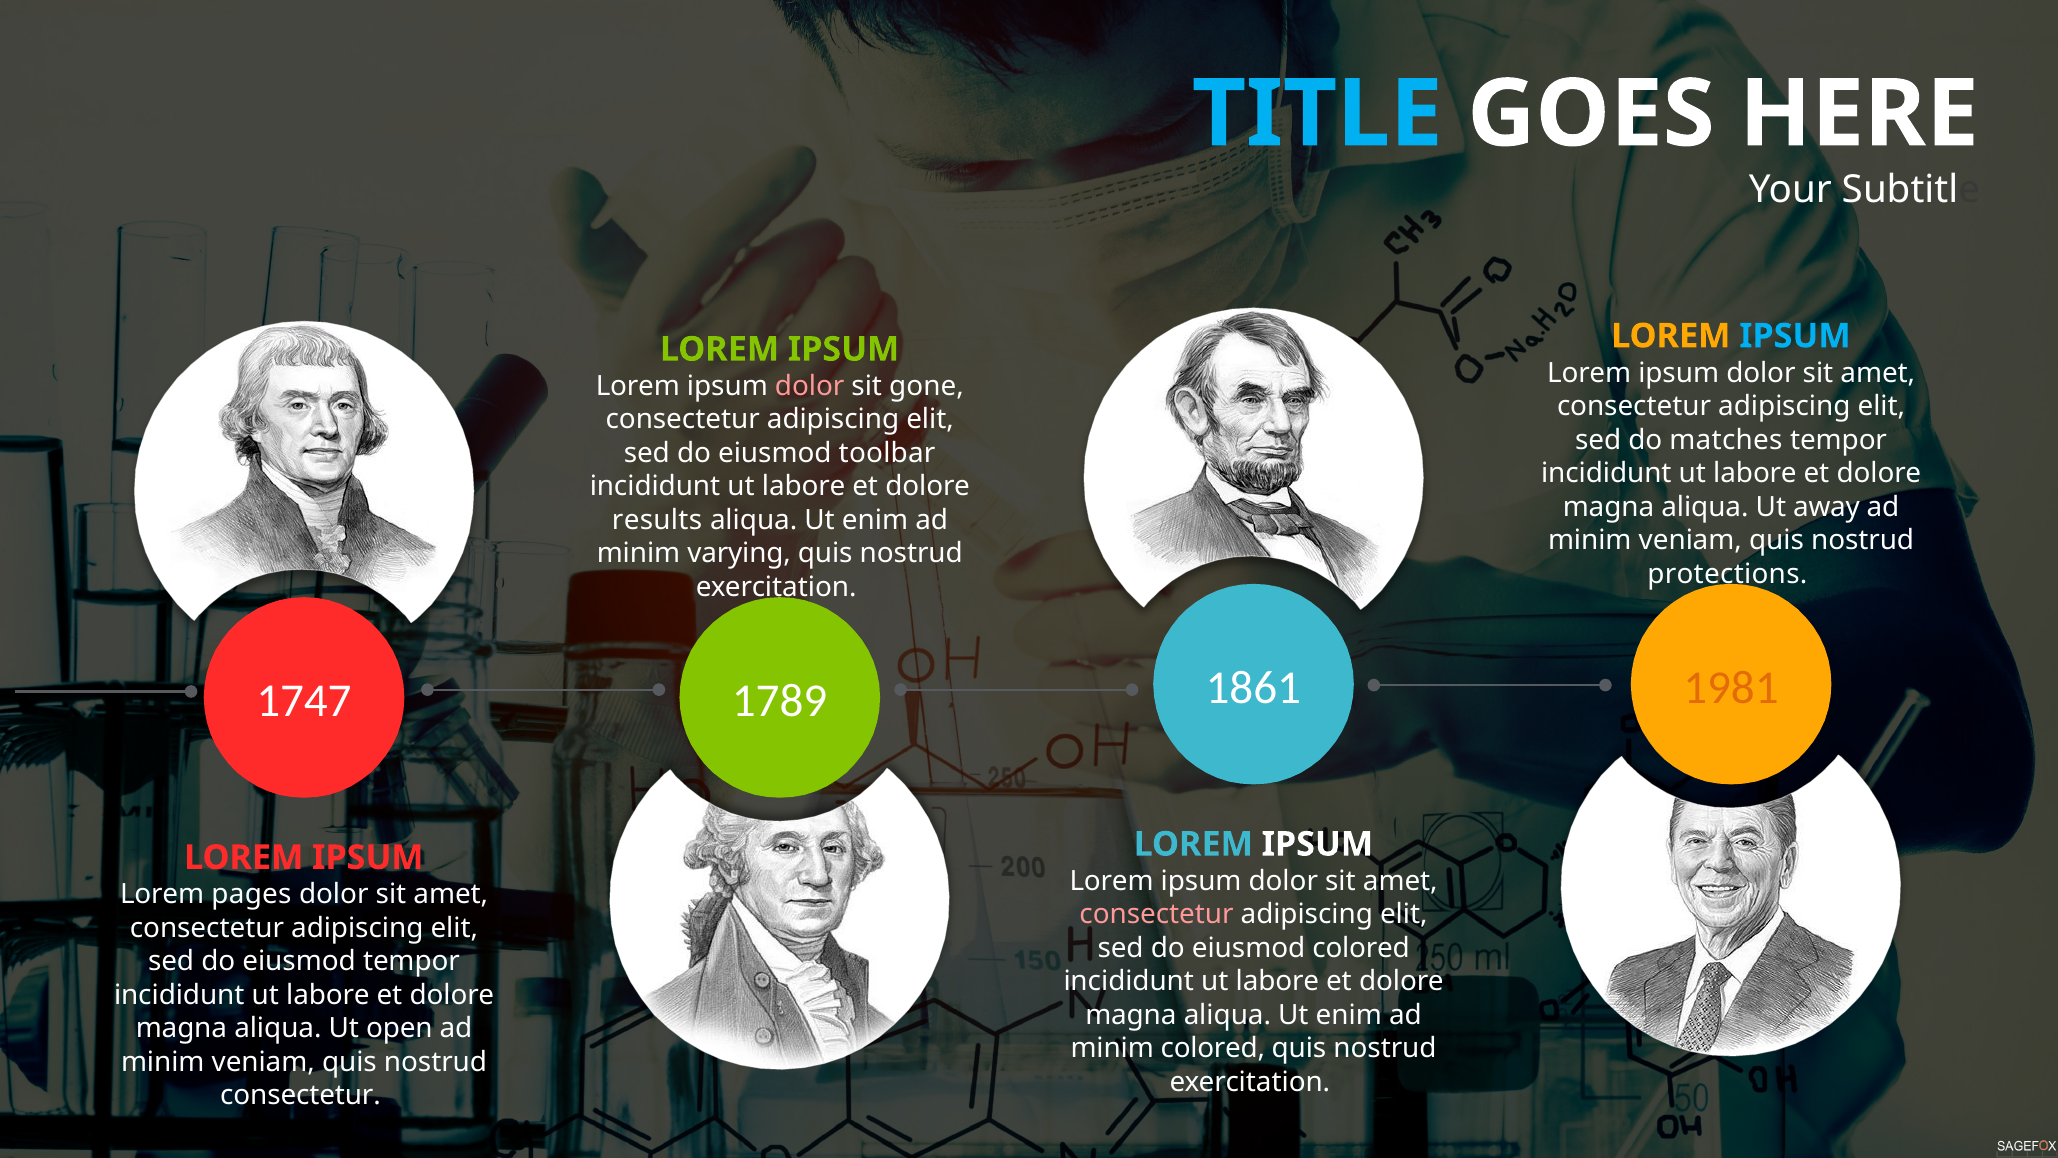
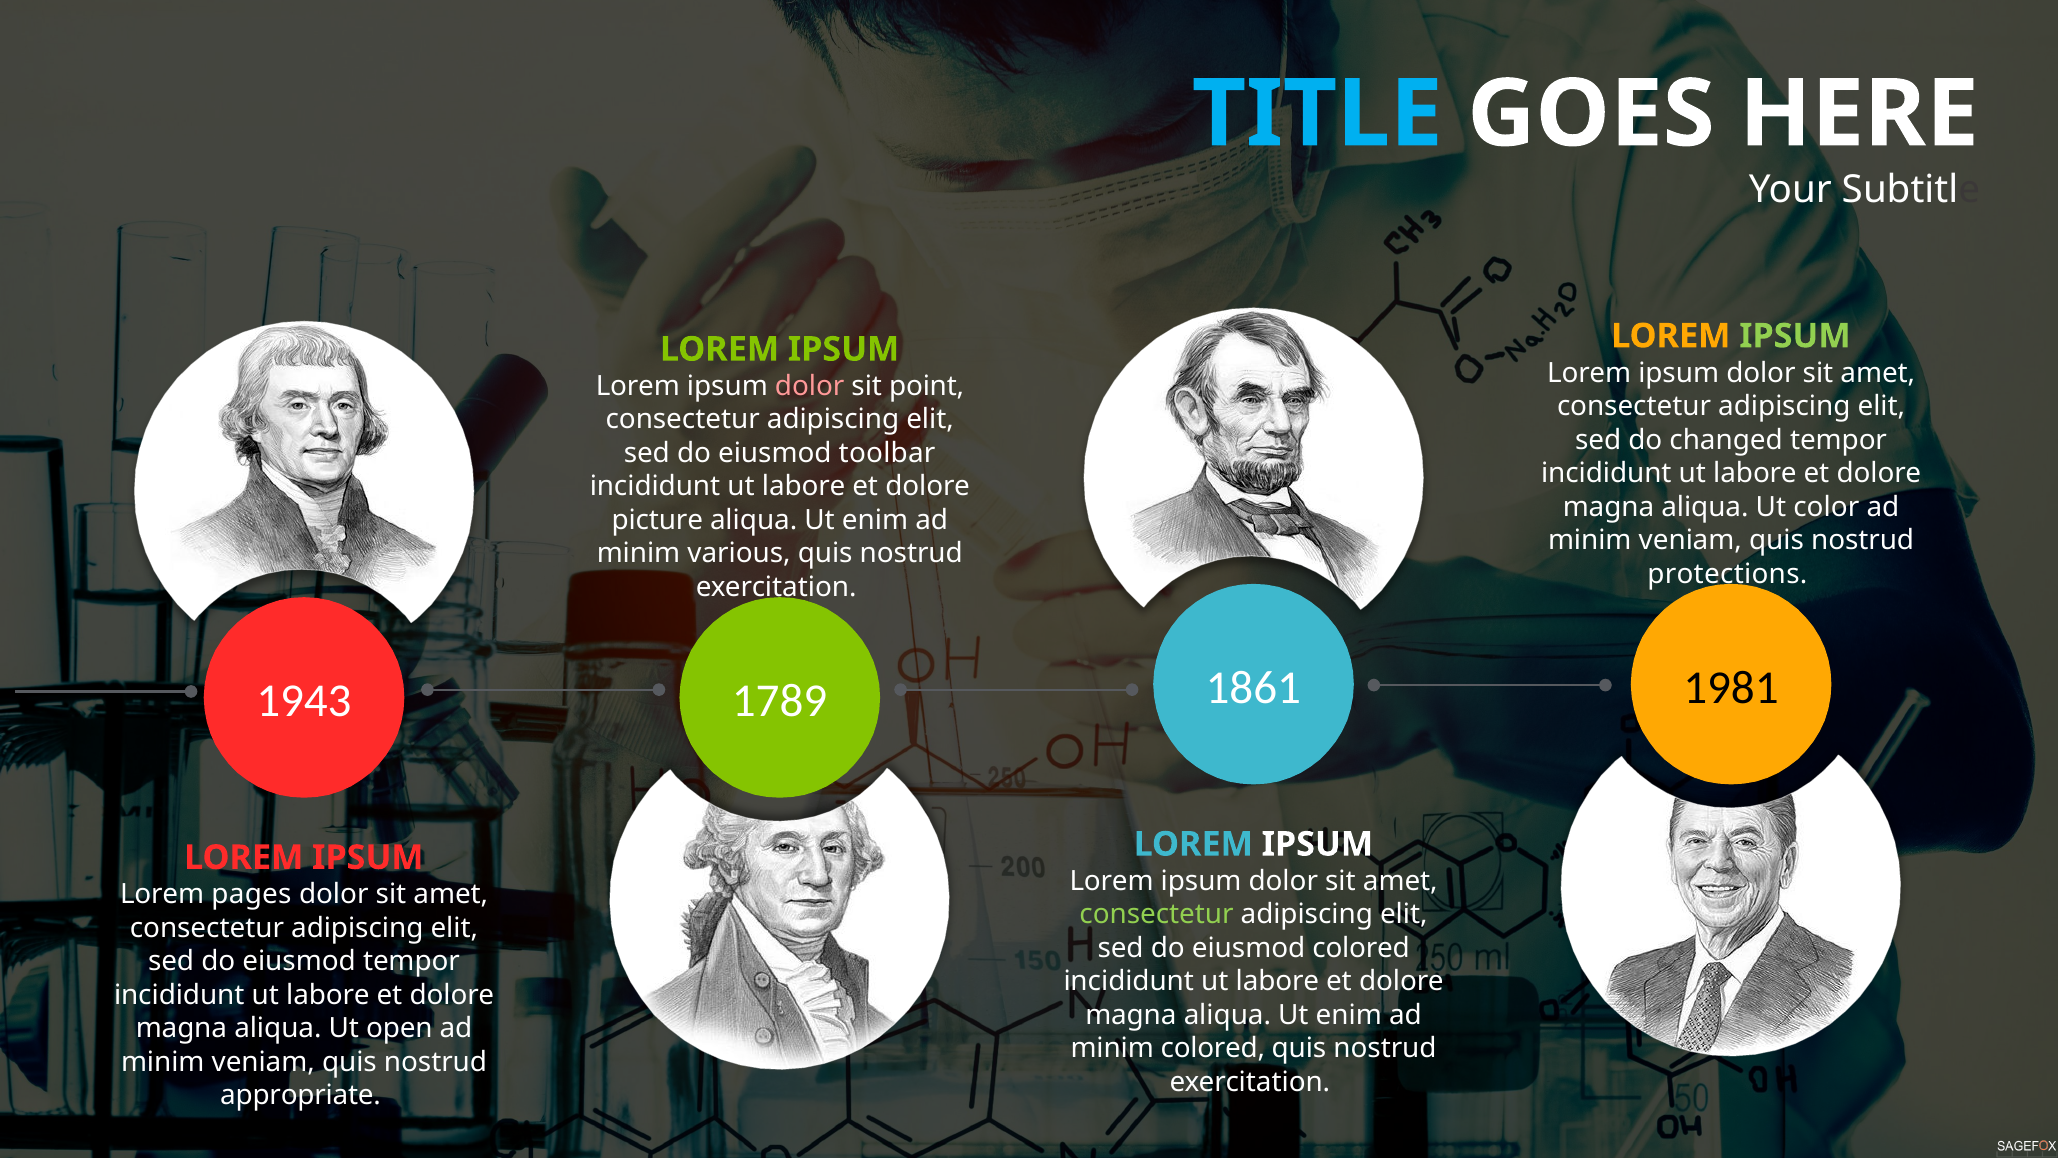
IPSUM colour: light blue -> light green (1795, 336)
gone: gone -> point (927, 386)
matches: matches -> changed (1726, 440)
away: away -> color (1826, 507)
results: results -> picture (657, 520)
varying: varying -> various (739, 553)
1981 colour: orange -> black (1731, 687)
1747: 1747 -> 1943 (304, 701)
consectetur colour: pink -> light green (1157, 914)
consectetur: consectetur -> appropriate (301, 1095)
